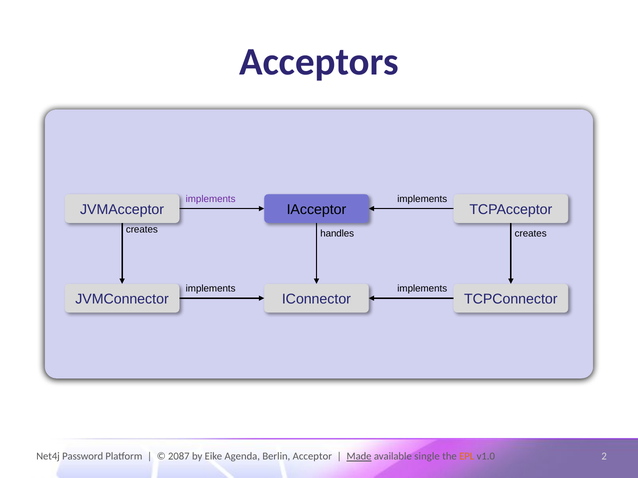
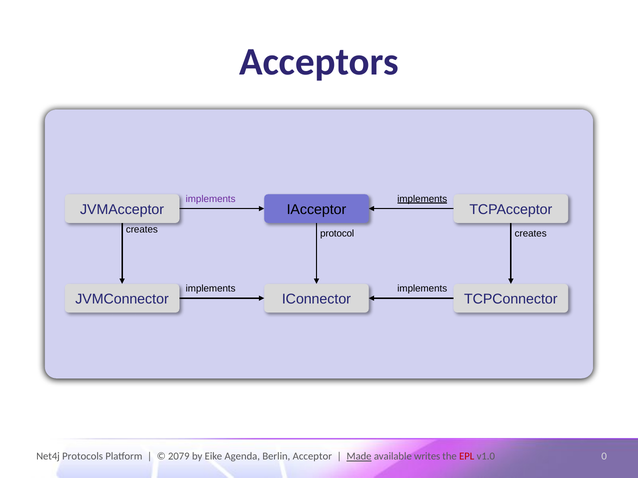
implements underline: none -> present (422, 199)
handles: handles -> protocol (337, 234)
Password: Password -> Protocols (83, 457)
2087: 2087 -> 2079 (179, 457)
single: single -> writes (427, 457)
EPL colour: orange -> red (467, 457)
2: 2 -> 0 (604, 457)
